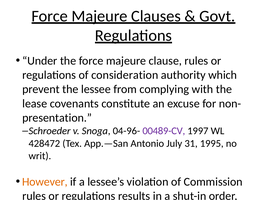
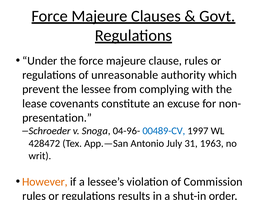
consideration: consideration -> unreasonable (125, 75)
00489-CV colour: purple -> blue (164, 131)
1995: 1995 -> 1963 (212, 144)
